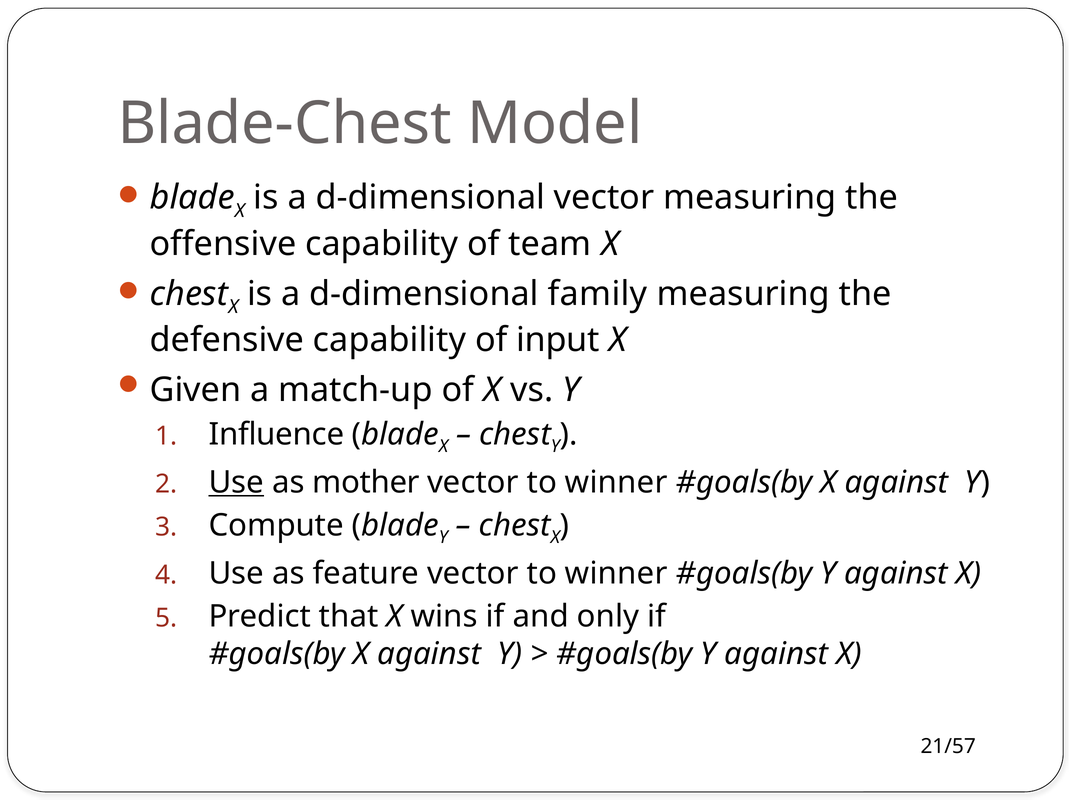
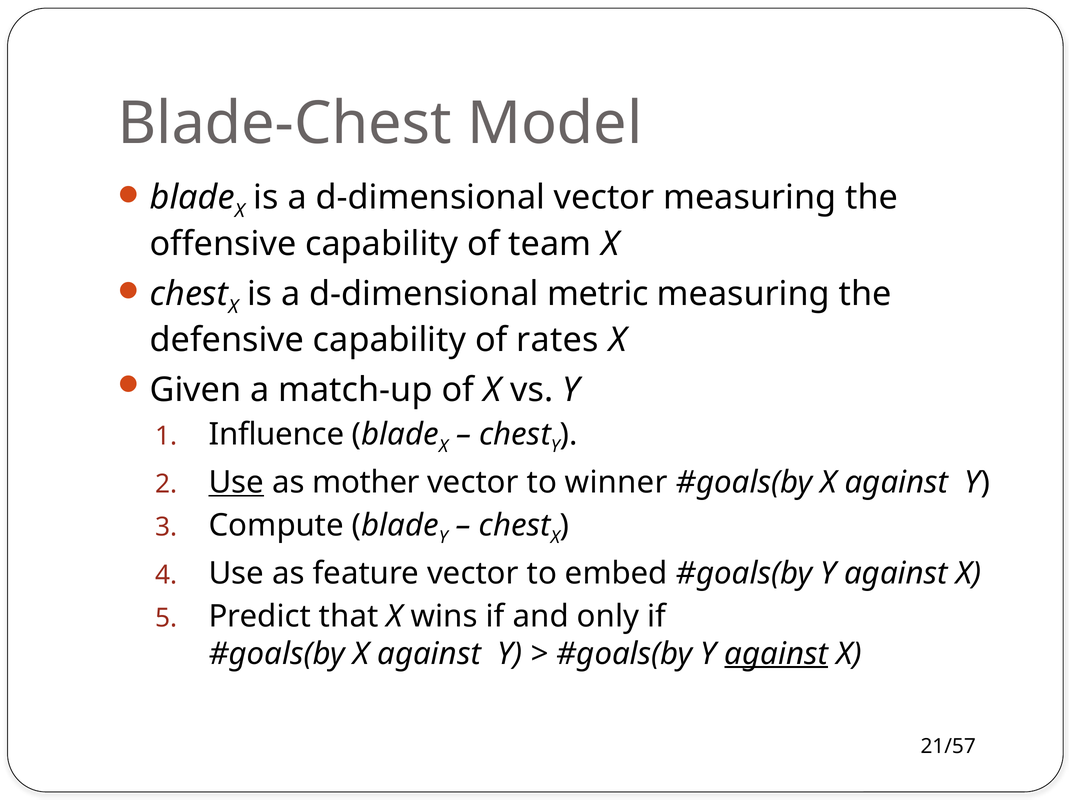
family: family -> metric (598, 294)
input: input -> rates (558, 340)
feature vector to winner: winner -> embed (616, 573)
against underline: none -> present (776, 654)
